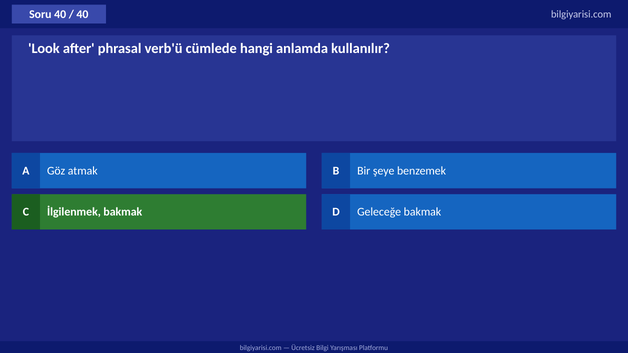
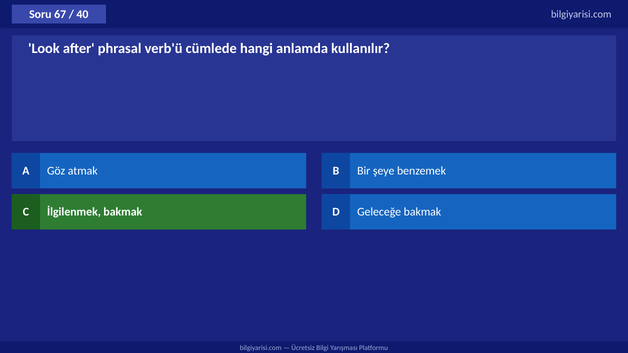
Soru 40: 40 -> 67 (60, 14)
